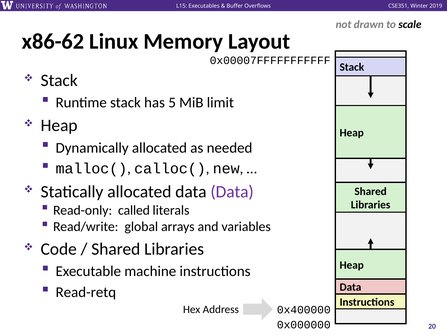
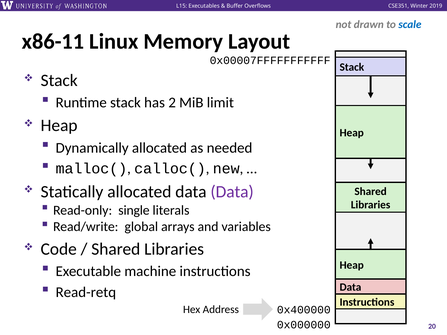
scale colour: black -> blue (410, 25)
x86-62: x86-62 -> x86-11 (53, 42)
5: 5 -> 2 (172, 103)
called: called -> single (134, 210)
